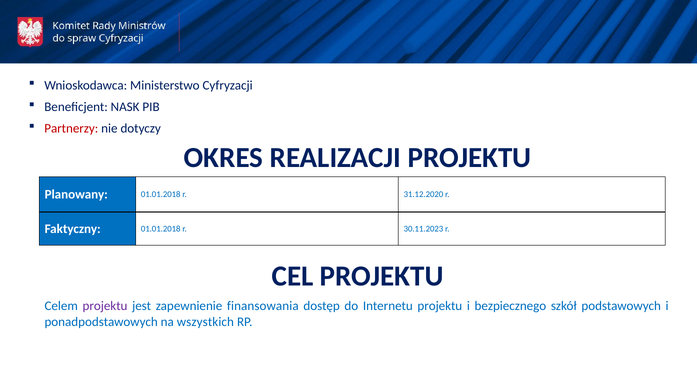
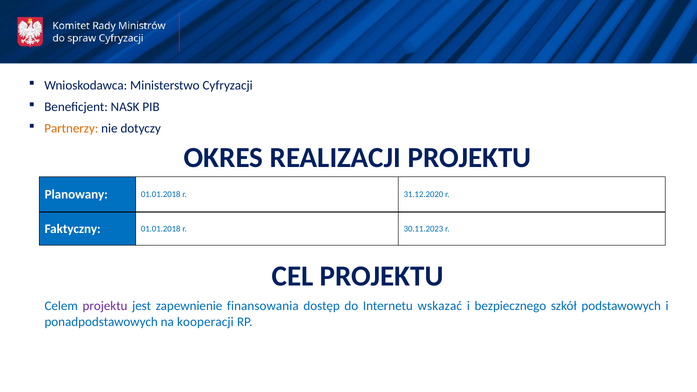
Partnerzy colour: red -> orange (71, 128)
Internetu projektu: projektu -> wskazać (440, 306)
wszystkich: wszystkich -> kooperacji (205, 322)
